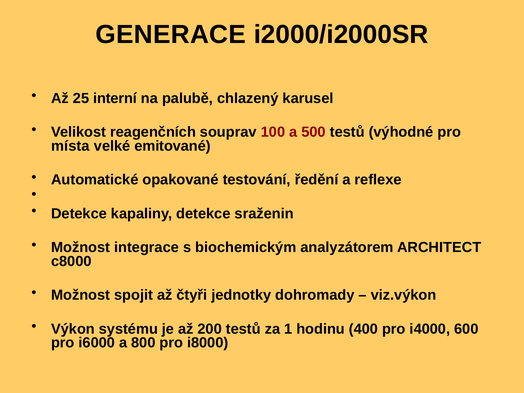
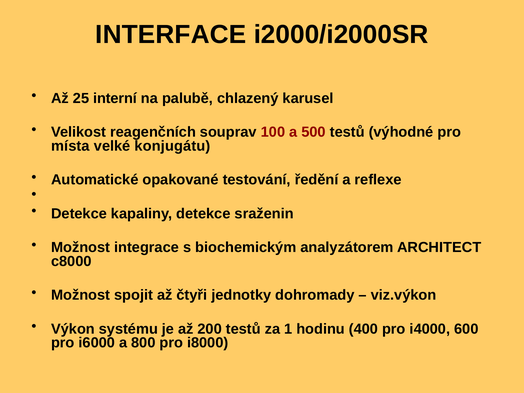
GENERACE: GENERACE -> INTERFACE (171, 35)
emitované: emitované -> konjugátu (172, 146)
